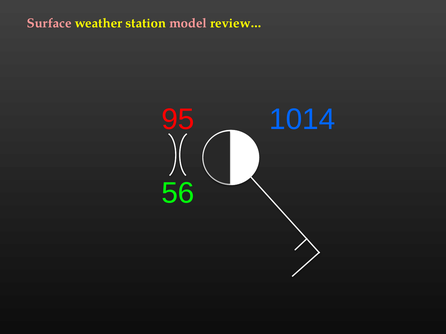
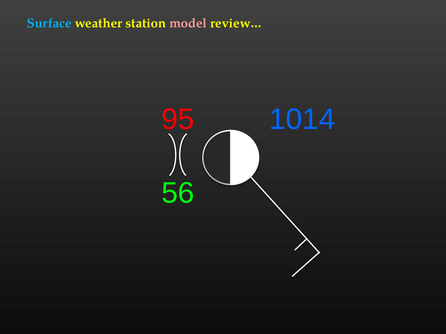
Surface colour: pink -> light blue (49, 23)
